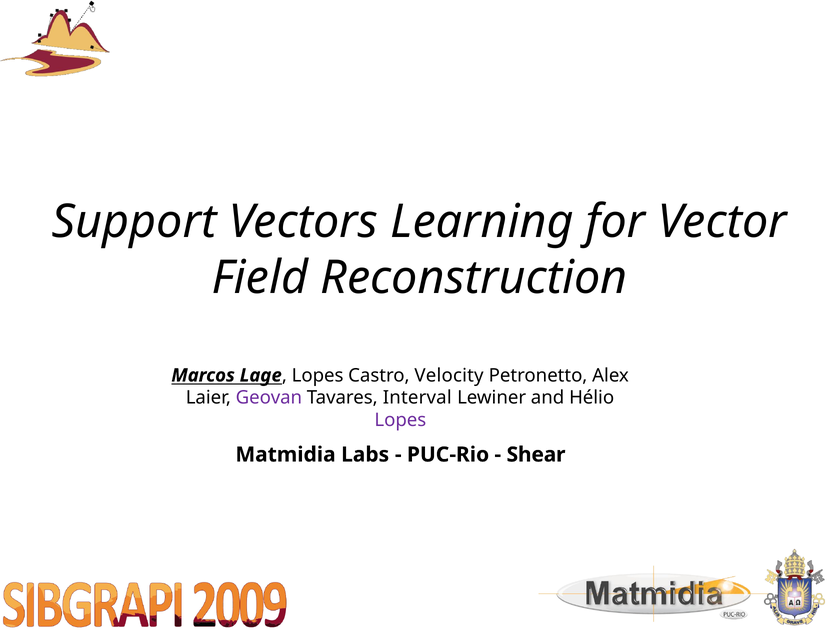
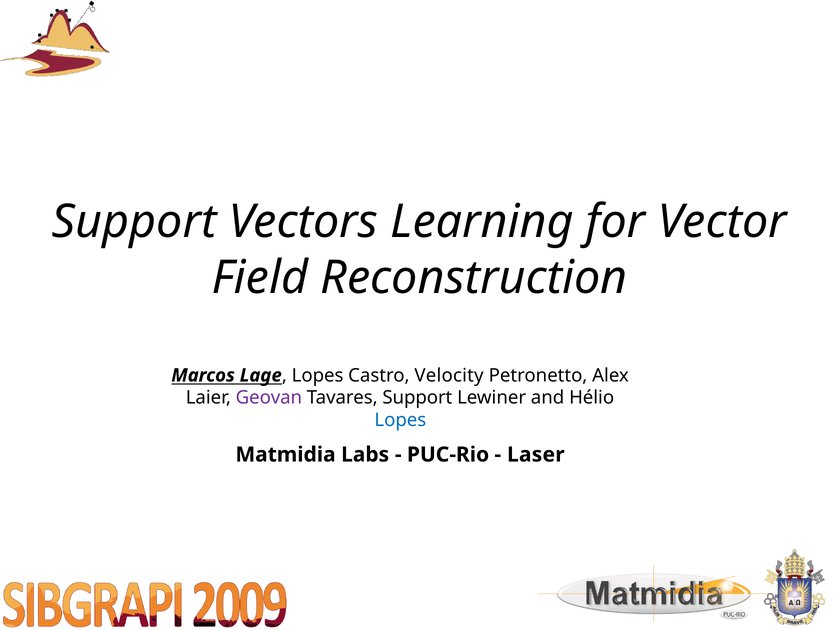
Tavares Interval: Interval -> Support (417, 398)
Lopes colour: purple -> blue (400, 420)
Shear: Shear -> Laser (536, 455)
